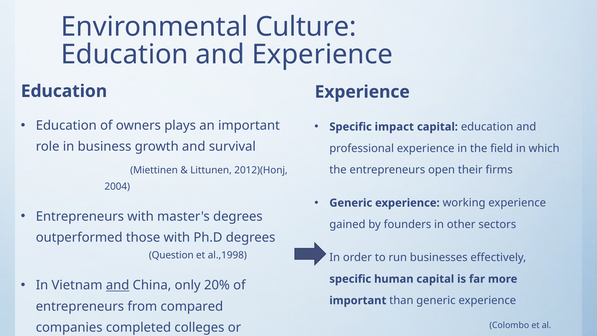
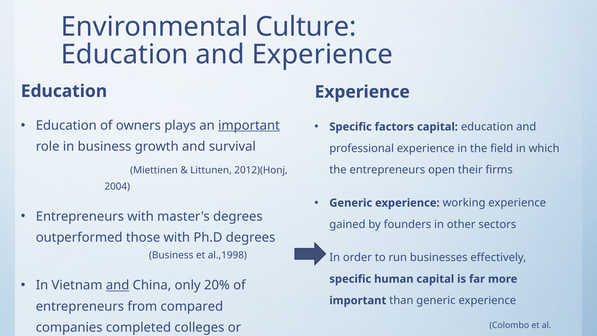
important underline: none -> present (249, 125)
impact: impact -> factors (394, 127)
Question: Question -> Business (171, 255)
